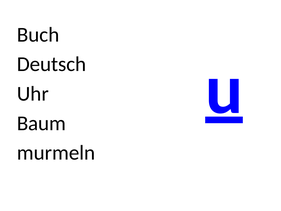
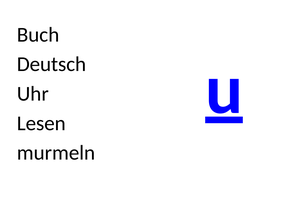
Baum: Baum -> Lesen (41, 123)
